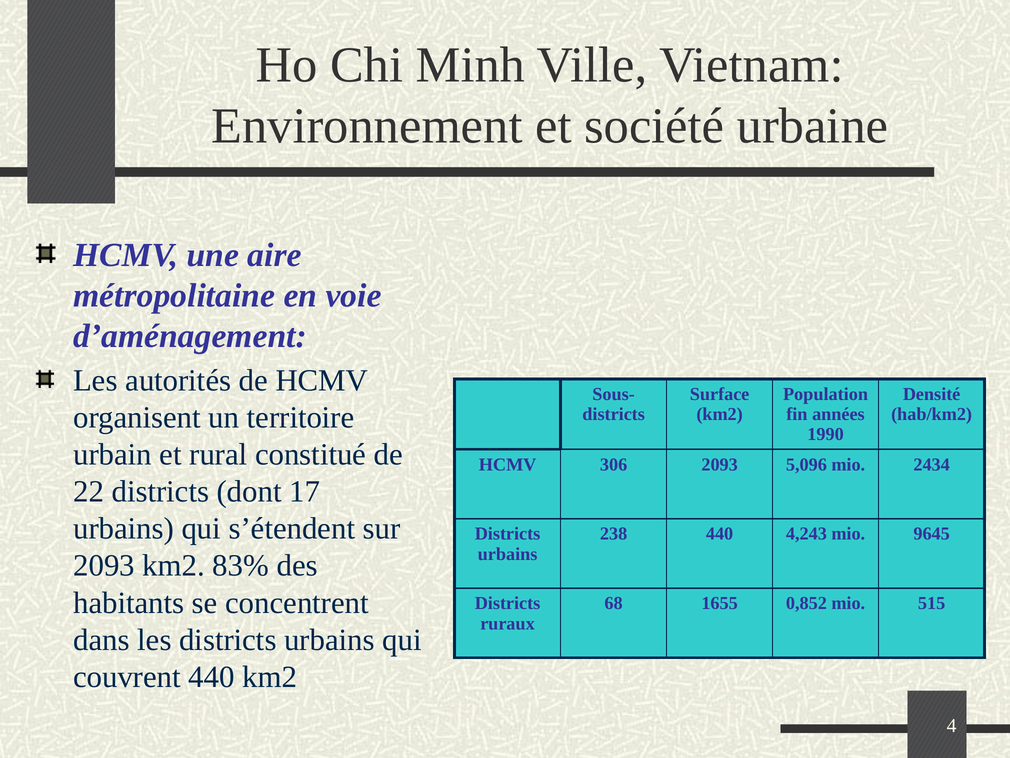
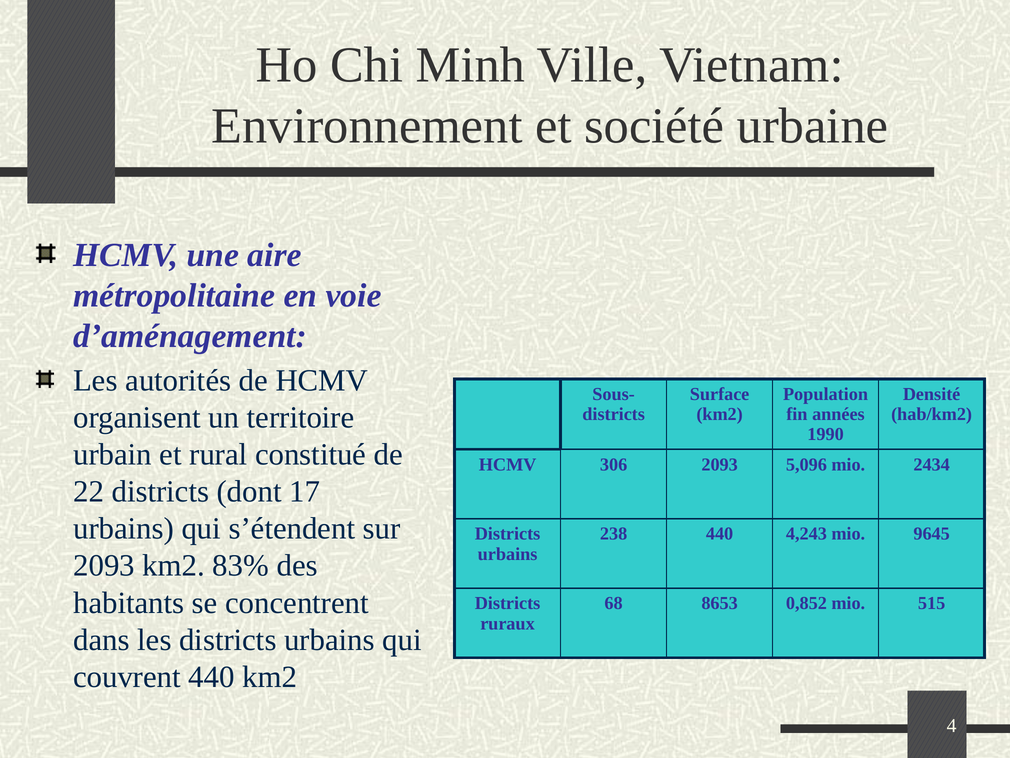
1655: 1655 -> 8653 (720, 603)
